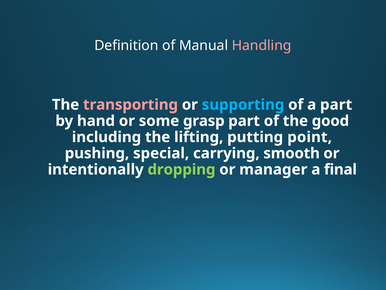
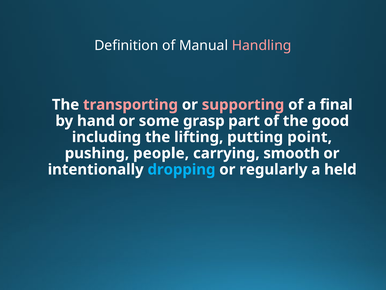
supporting colour: light blue -> pink (243, 105)
a part: part -> final (336, 105)
special: special -> people (161, 153)
dropping colour: light green -> light blue (181, 169)
manager: manager -> regularly (273, 169)
final: final -> held (340, 169)
